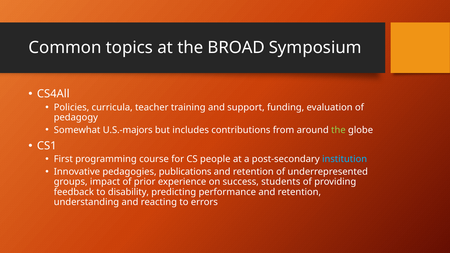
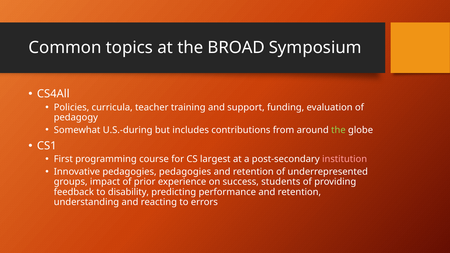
U.S.-majors: U.S.-majors -> U.S.-during (128, 130)
people: people -> largest (215, 159)
institution colour: light blue -> pink (345, 159)
pedagogies publications: publications -> pedagogies (185, 172)
